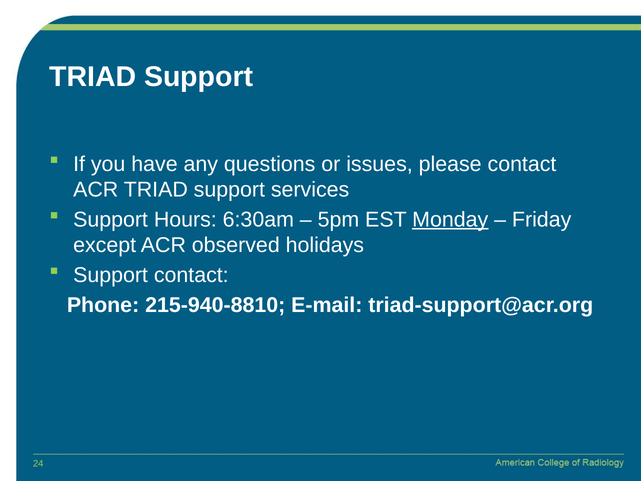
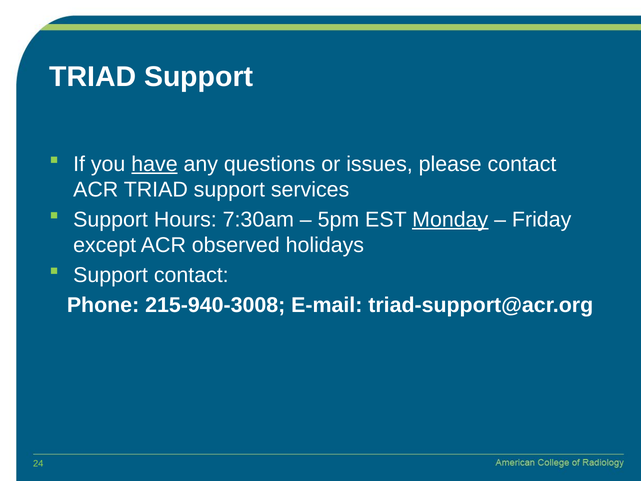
have underline: none -> present (154, 164)
6:30am: 6:30am -> 7:30am (258, 219)
215-940-8810: 215-940-8810 -> 215-940-3008 (215, 305)
